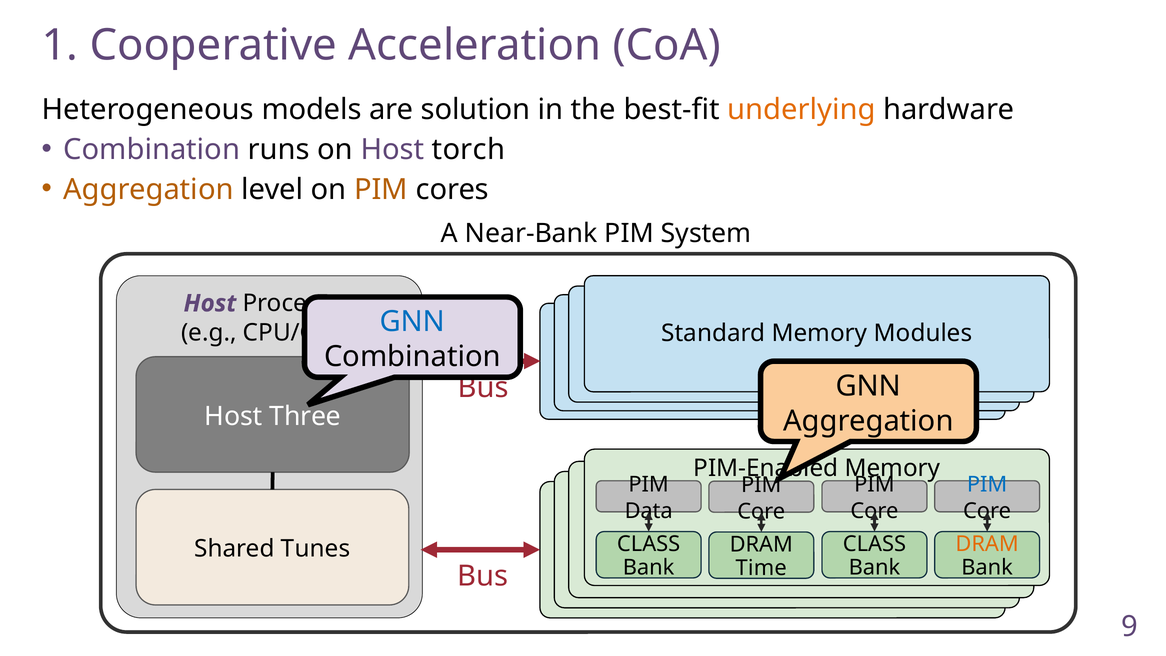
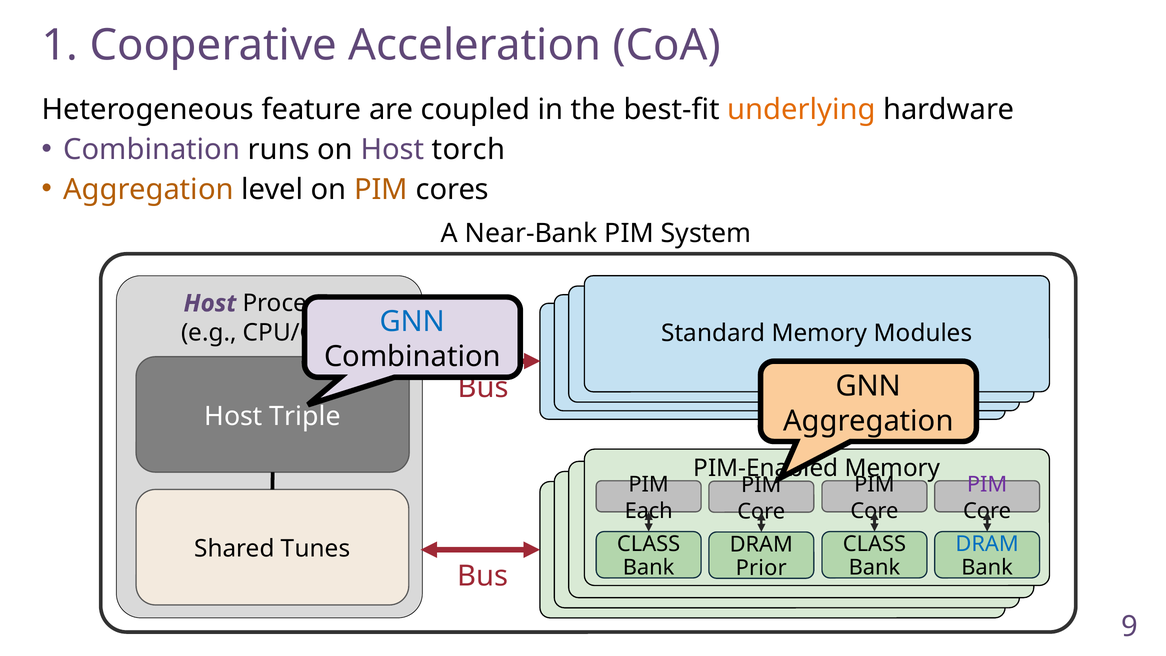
models: models -> feature (311, 110)
solution: solution -> coupled (476, 110)
Three: Three -> Triple (305, 416)
PIM colour: blue -> purple (987, 485)
Data: Data -> Each (649, 511)
DRAM colour: orange -> blue (987, 544)
Time: Time -> Prior (761, 568)
